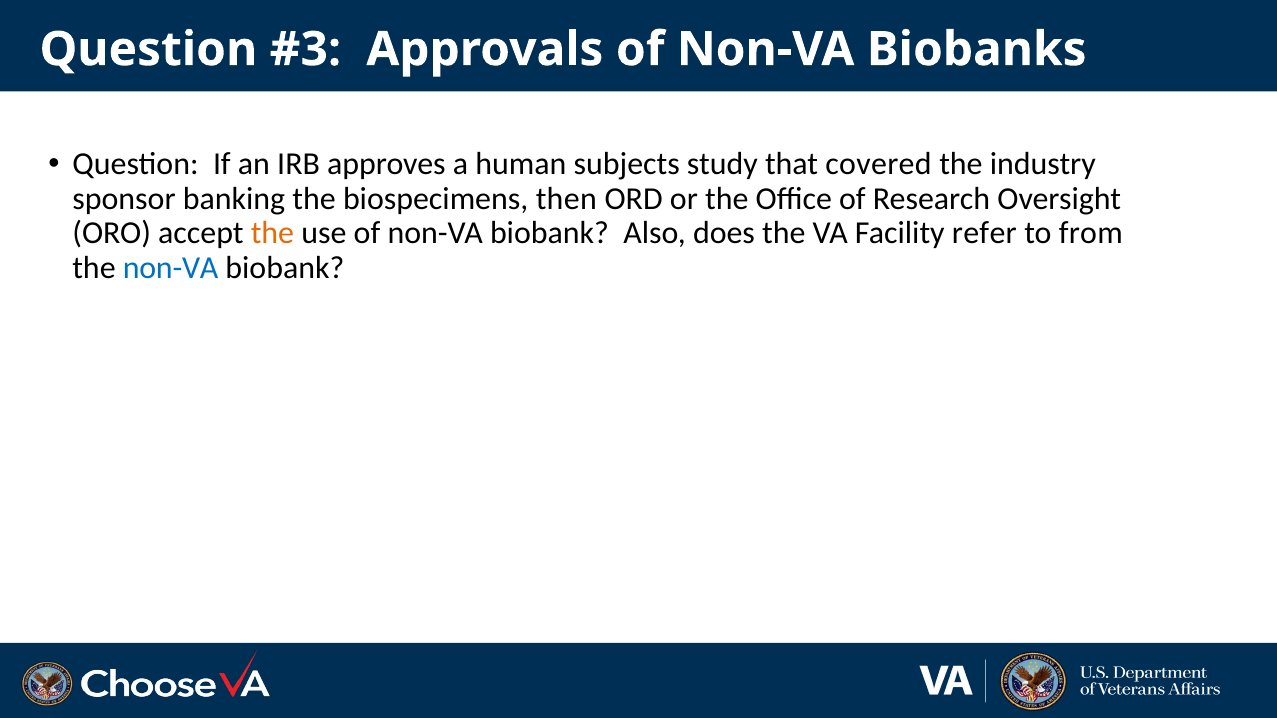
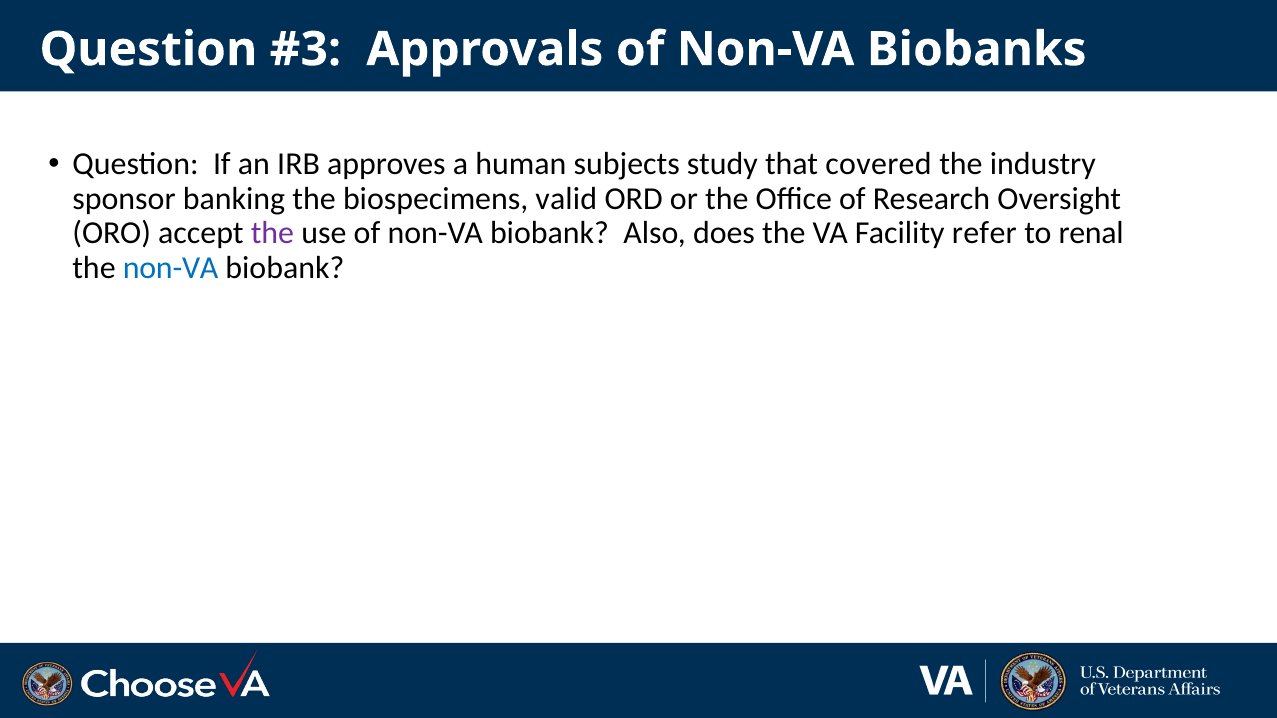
then: then -> valid (566, 199)
the colour: orange -> purple (272, 233)
from: from -> renal (1091, 233)
